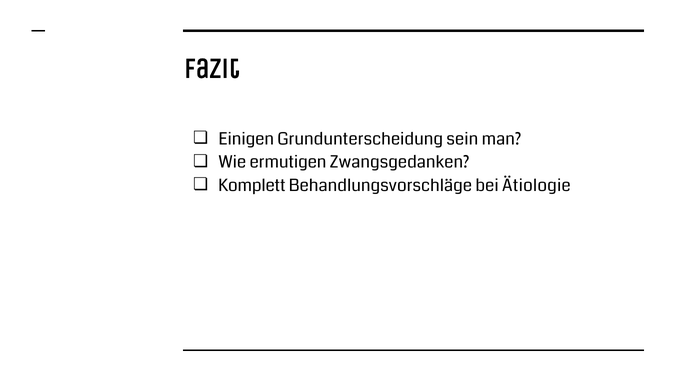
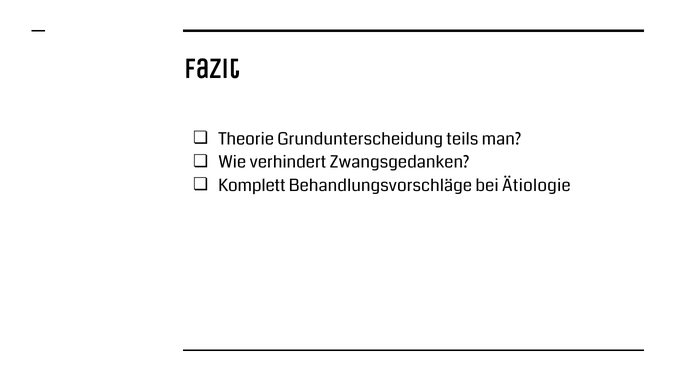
Einigen: Einigen -> Theorie (246, 139)
sein: sein -> teils (462, 139)
ermutigen: ermutigen -> verhindert (288, 162)
